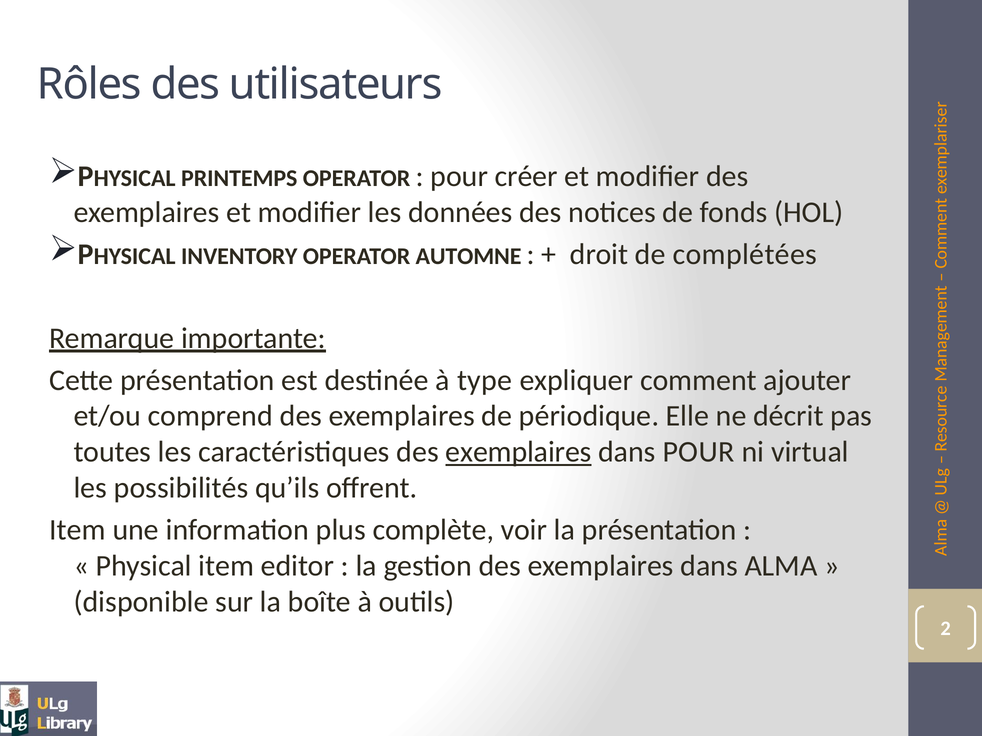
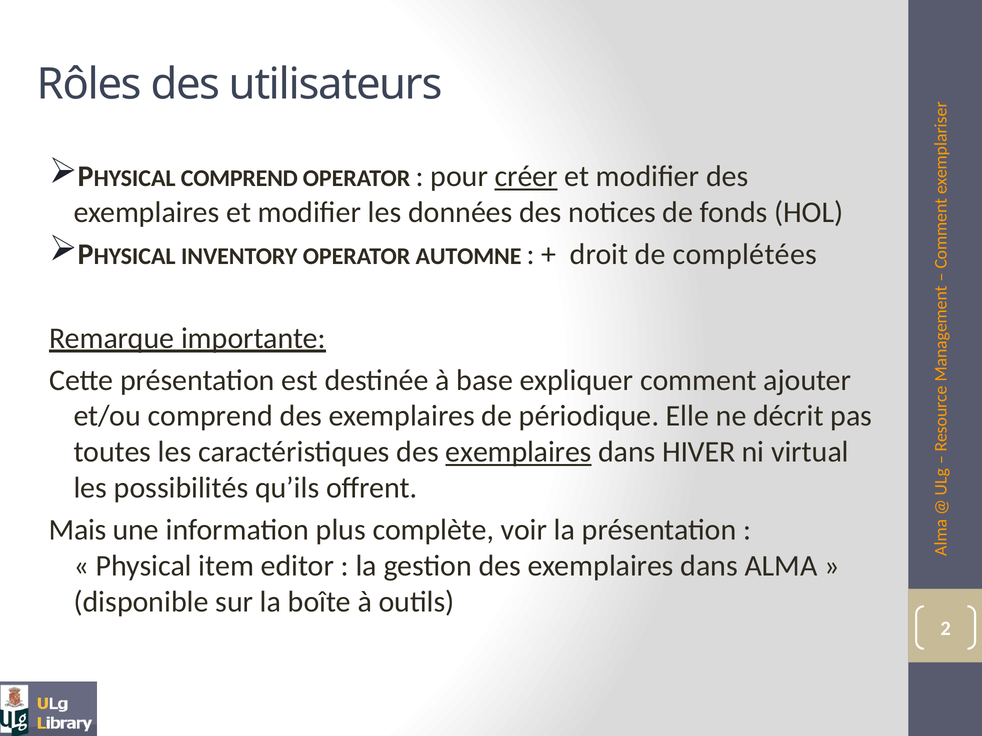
PRINTEMPS: PRINTEMPS -> COMPREND (239, 179)
créer underline: none -> present (526, 177)
type: type -> base (485, 380)
dans POUR: POUR -> HIVER (699, 452)
Item: Item -> Mais (78, 530)
